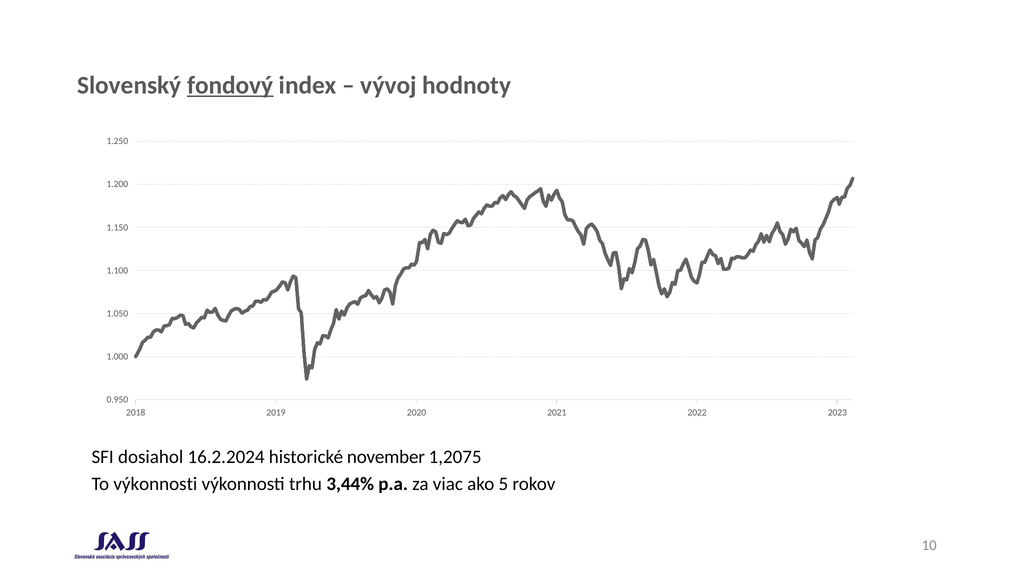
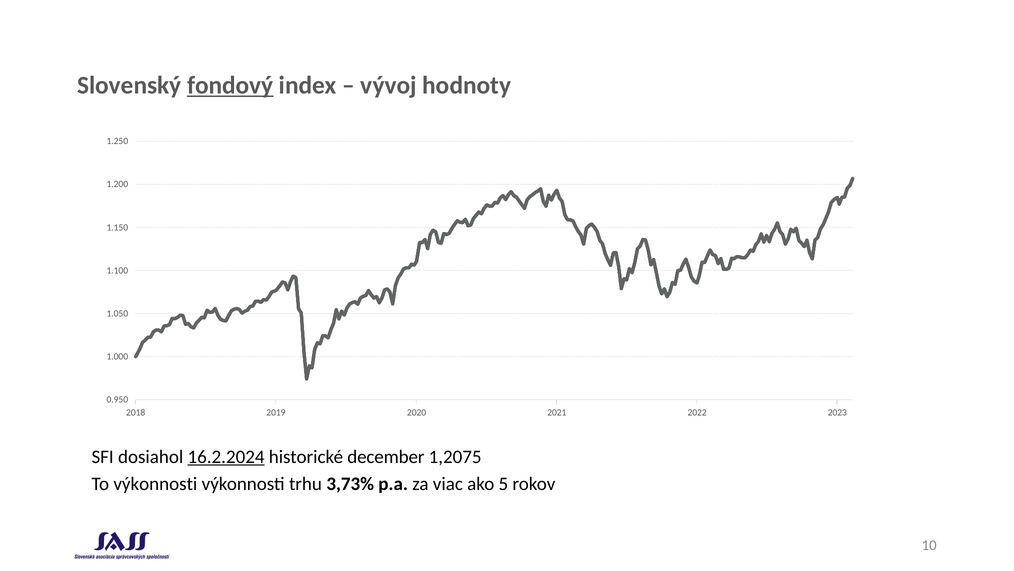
16.2.2024 underline: none -> present (226, 456)
november: november -> december (386, 456)
3,44%: 3,44% -> 3,73% (350, 484)
